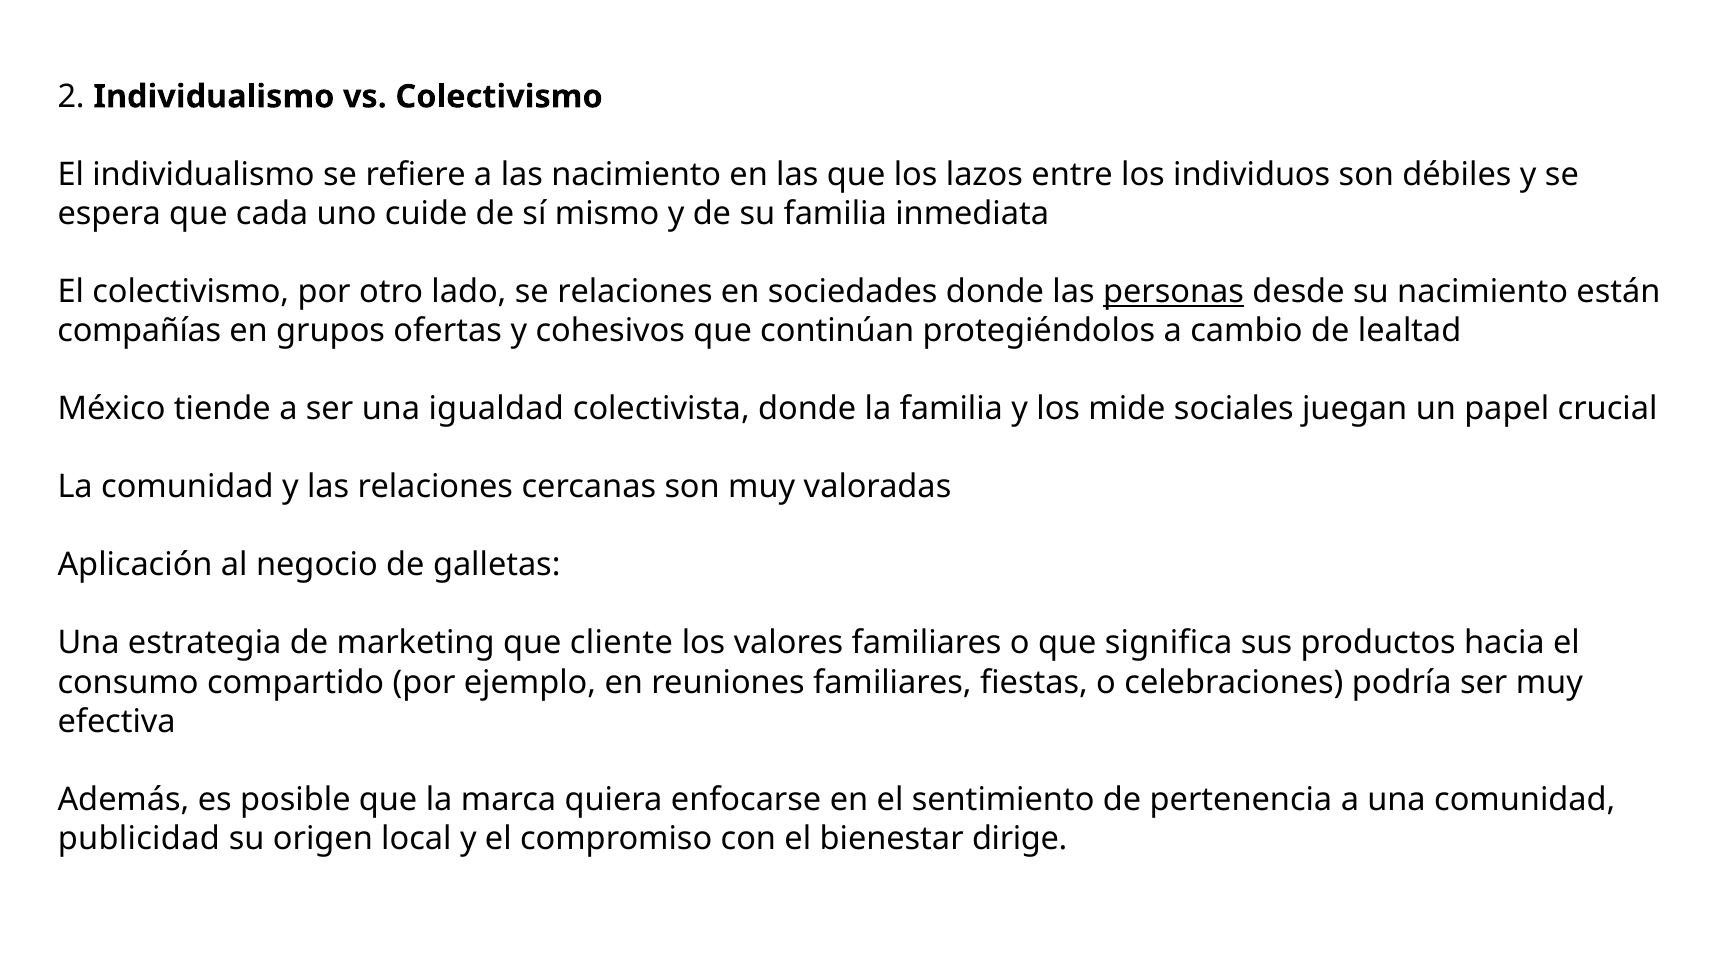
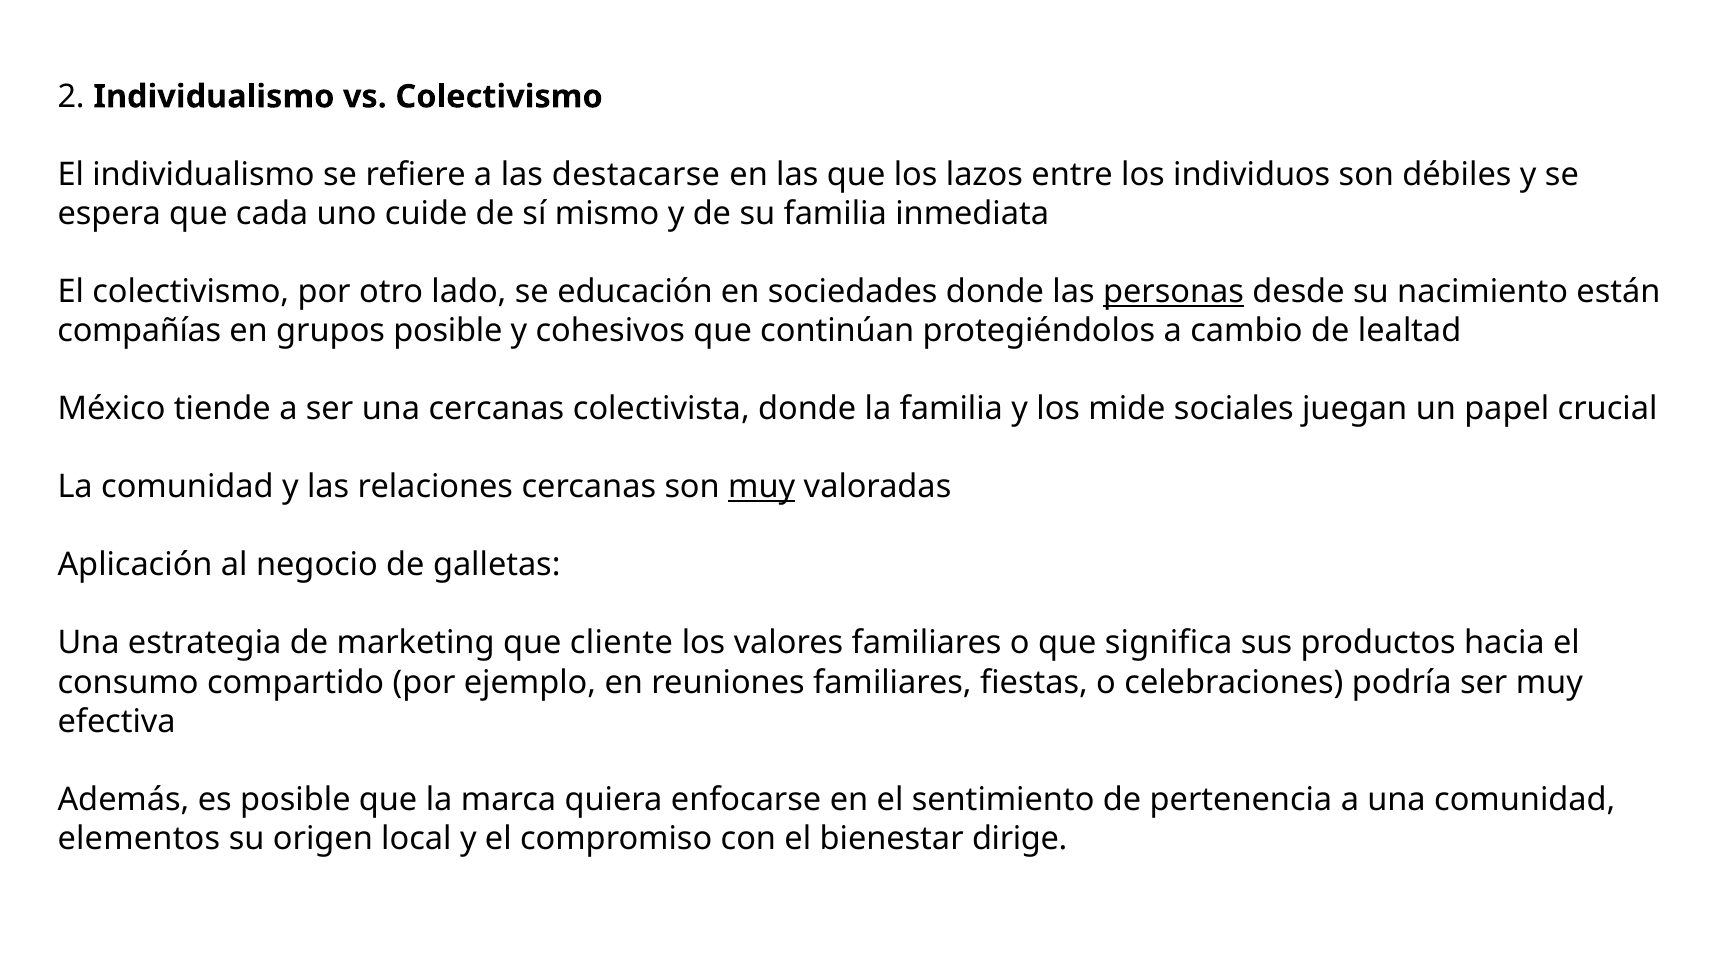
las nacimiento: nacimiento -> destacarse (636, 175)
se relaciones: relaciones -> educación (635, 292)
grupos ofertas: ofertas -> posible (448, 331)
una igualdad: igualdad -> cercanas (496, 409)
muy underline: none -> present (762, 487)
publicidad: publicidad -> elementos (139, 838)
